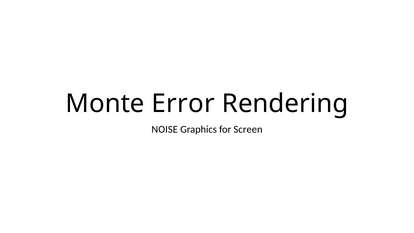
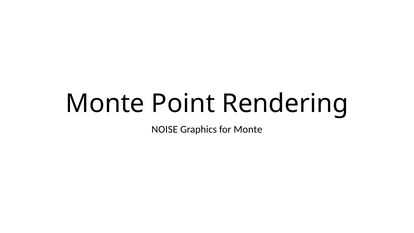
Error: Error -> Point (183, 103)
for Screen: Screen -> Monte (248, 129)
